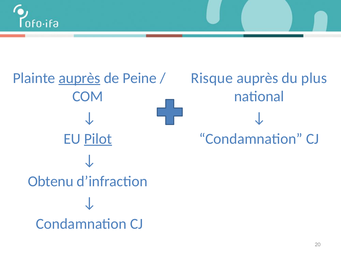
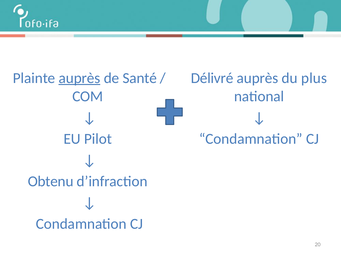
Peine: Peine -> Santé (140, 78)
Risque: Risque -> Délivré (212, 78)
Pilot underline: present -> none (98, 139)
